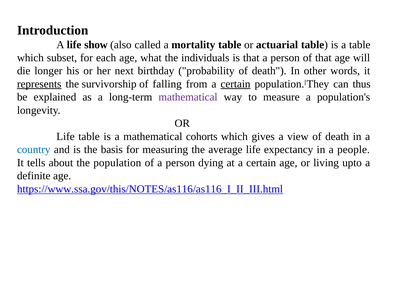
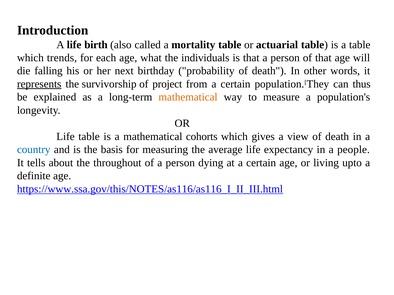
show: show -> birth (96, 45)
subset: subset -> trends (62, 58)
longer: longer -> falling (48, 71)
falling: falling -> project (167, 84)
certain underline: present -> none (236, 84)
mathematical colour: purple -> orange (188, 97)
population: population -> throughout (117, 163)
